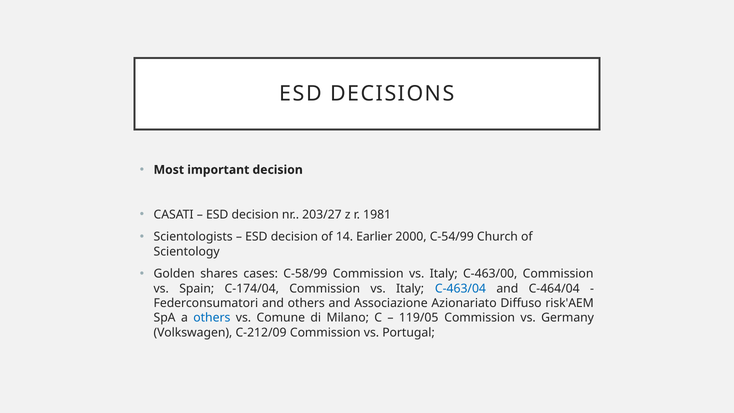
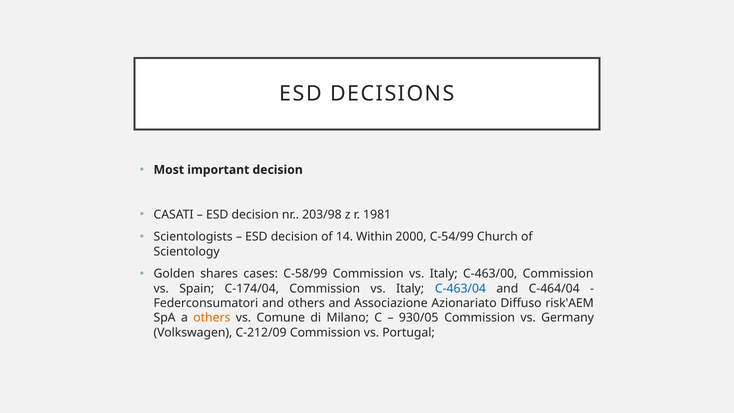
203/27: 203/27 -> 203/98 (322, 214)
Earlier: Earlier -> Within (374, 237)
others colour: blue -> orange (212, 318)
119/05: 119/05 -> 930/05 (419, 318)
